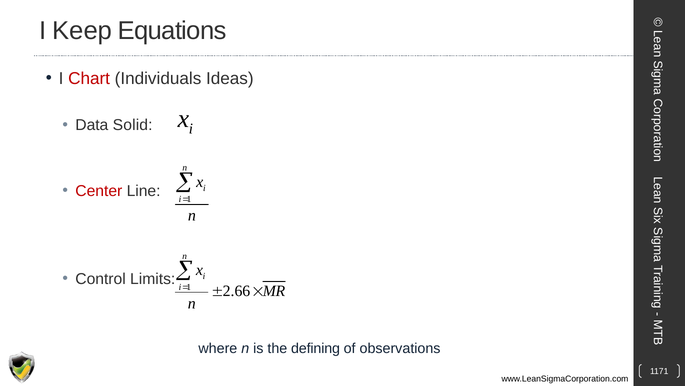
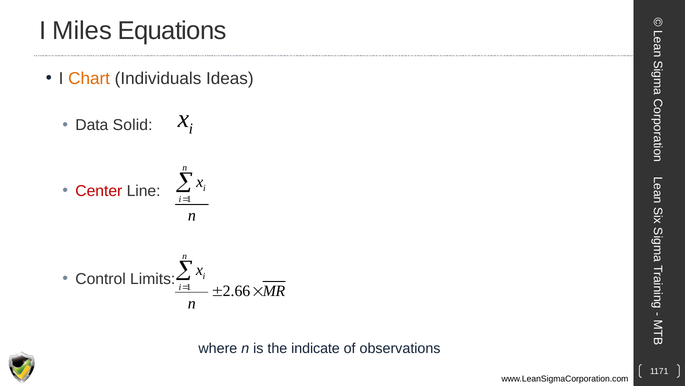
Keep: Keep -> Miles (82, 30)
Chart colour: red -> orange (89, 78)
defining: defining -> indicate (316, 348)
